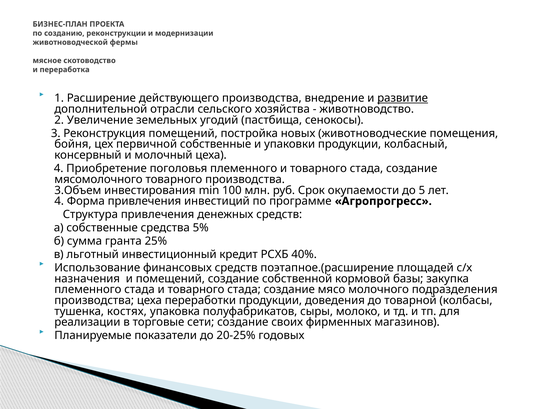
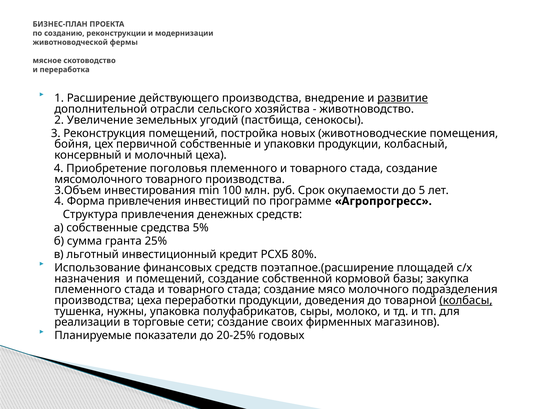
40%: 40% -> 80% (304, 254)
колбасы underline: none -> present (466, 300)
костях: костях -> нужны (127, 311)
